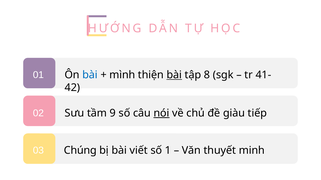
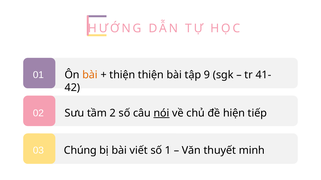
bài colour: blue -> orange (90, 75)
mình: mình -> thiện (122, 75)
bài underline: present -> none (174, 75)
8: 8 -> 9 (207, 75)
9: 9 -> 2 (113, 113)
giàu: giàu -> hiện (234, 113)
